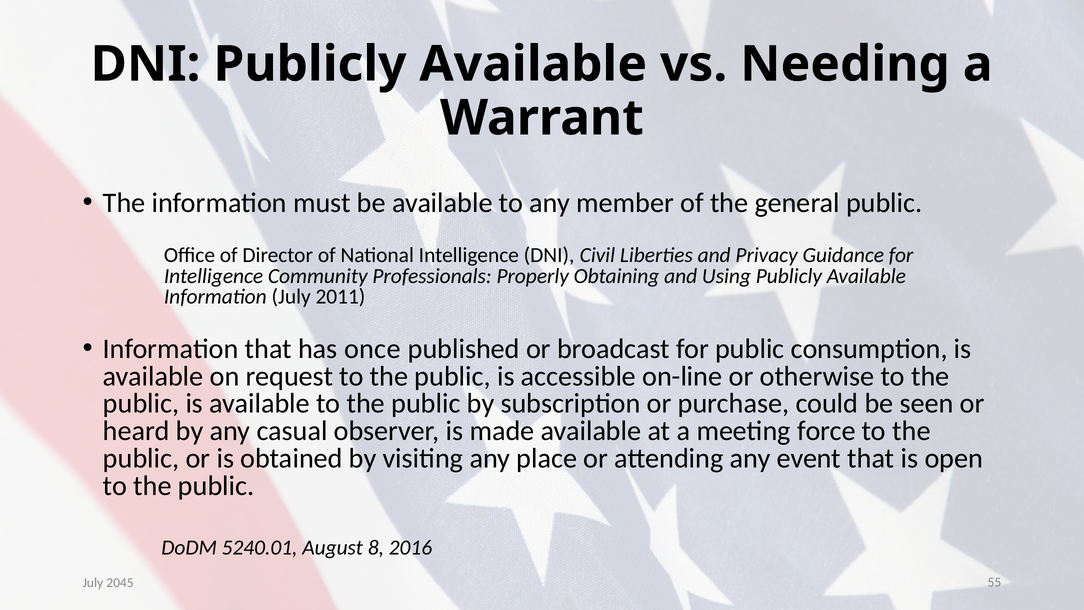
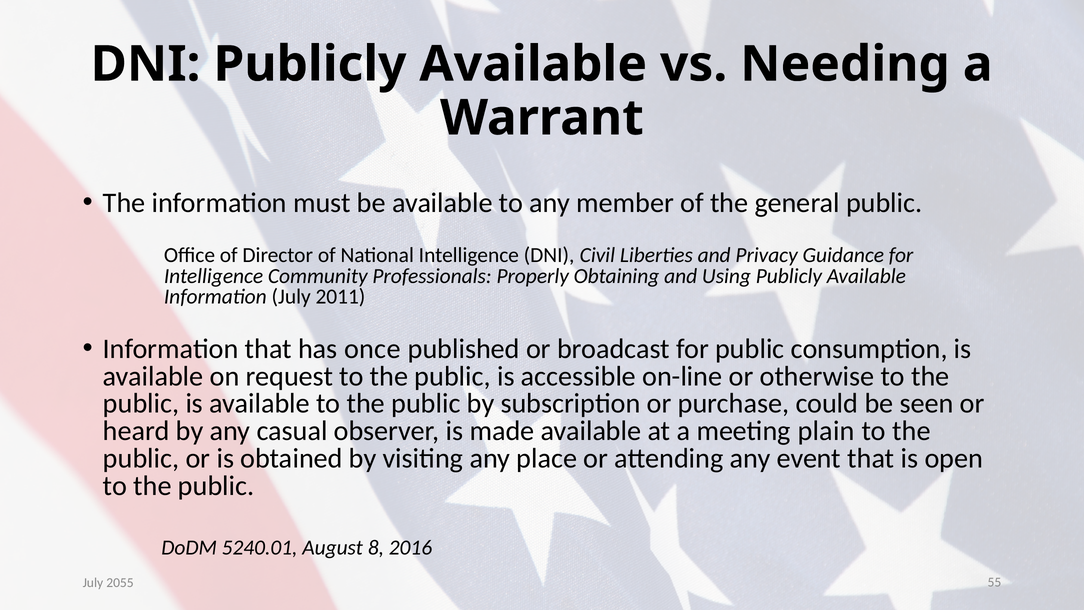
force: force -> plain (826, 431)
2045: 2045 -> 2055 (120, 582)
